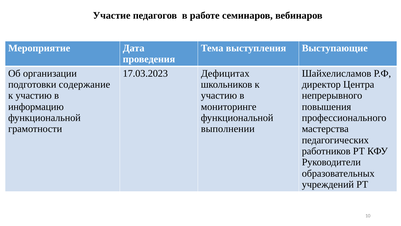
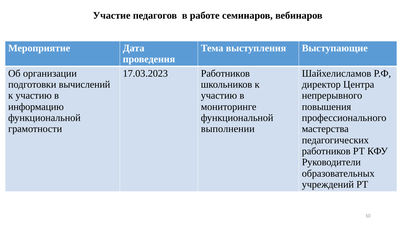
17.03.2023 Дефицитах: Дефицитах -> Работников (225, 73)
содержание: содержание -> вычислений (85, 84)
